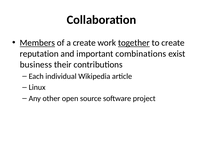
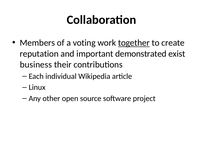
Members underline: present -> none (37, 43)
a create: create -> voting (84, 43)
combinations: combinations -> demonstrated (141, 53)
